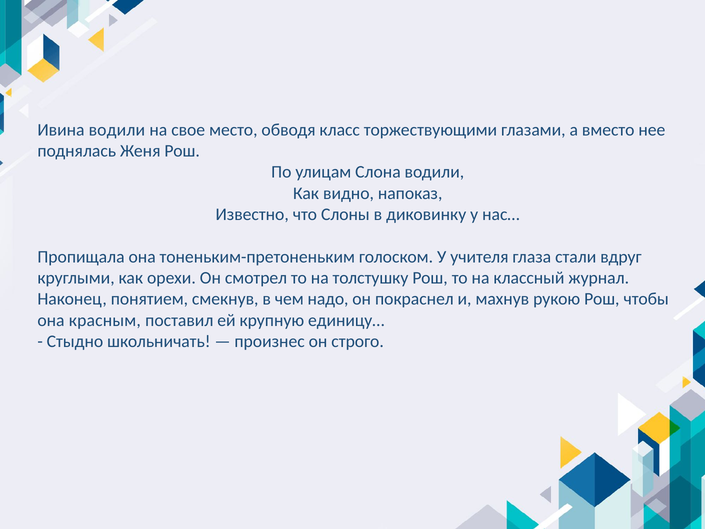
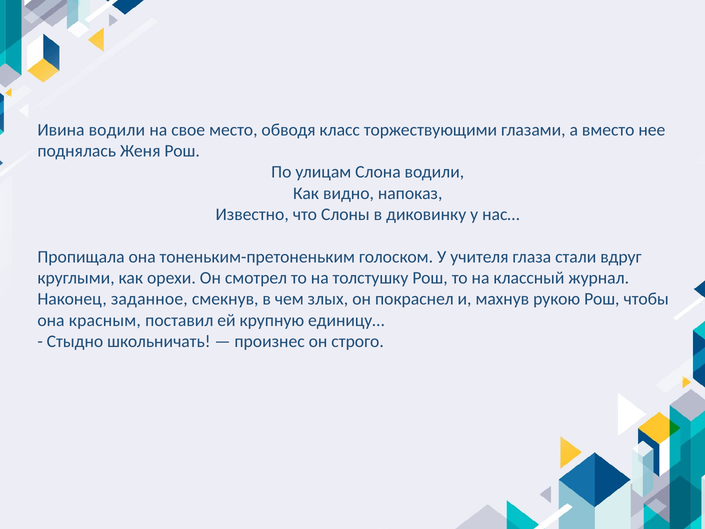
понятием: понятием -> заданное (149, 299)
надо: надо -> злых (328, 299)
